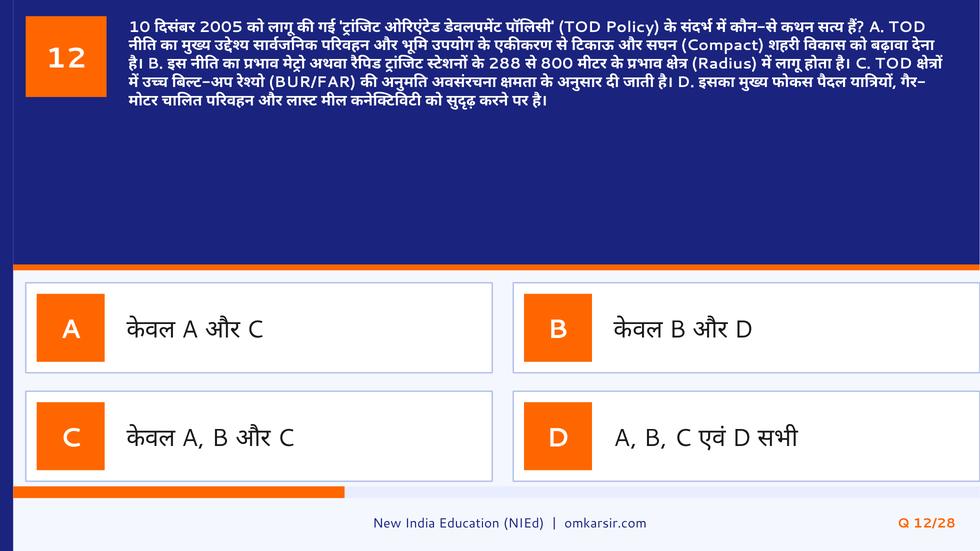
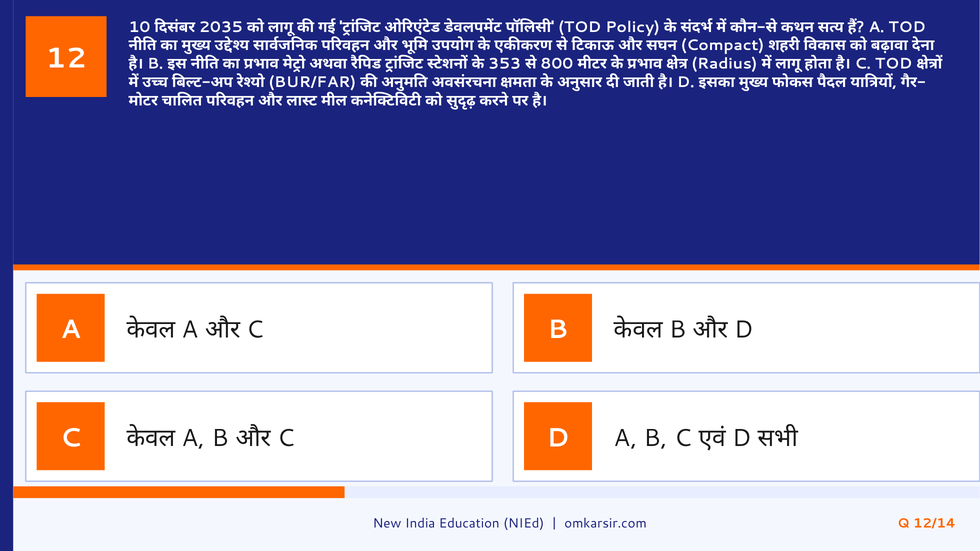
2005: 2005 -> 2035 (221, 27)
288: 288 -> 353 (505, 64)
12/28: 12/28 -> 12/14 (934, 523)
